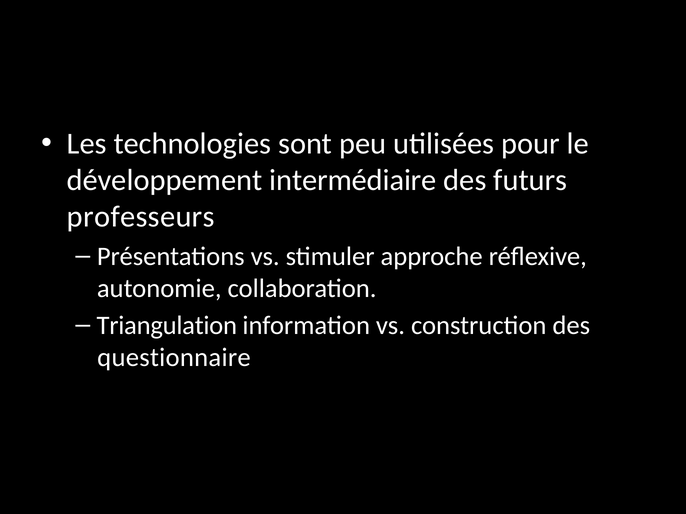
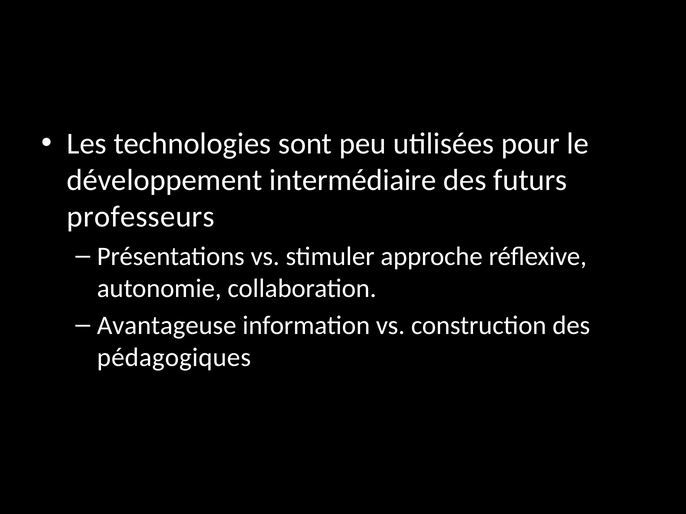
Triangulation: Triangulation -> Avantageuse (167, 326)
questionnaire: questionnaire -> pédagogiques (174, 358)
